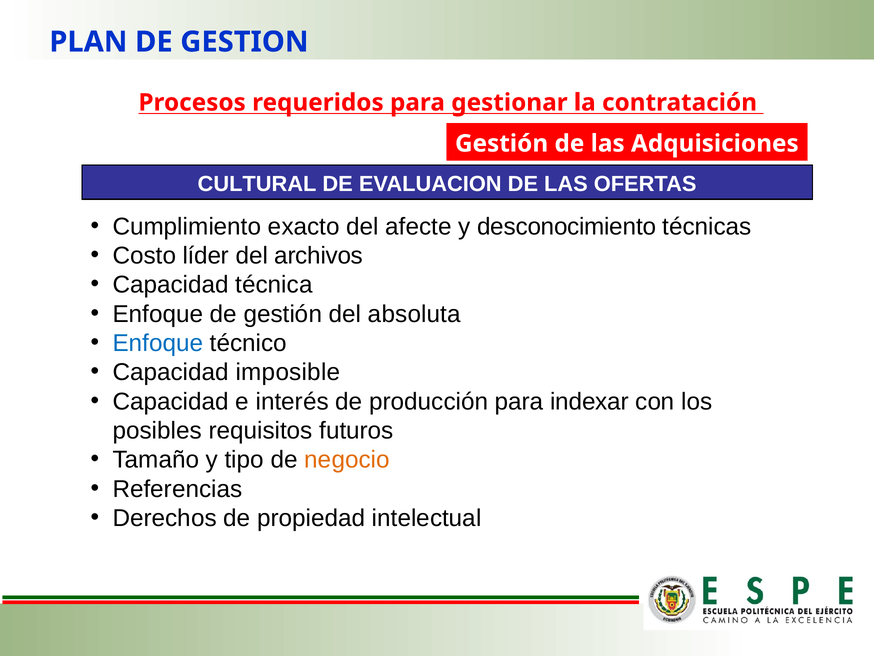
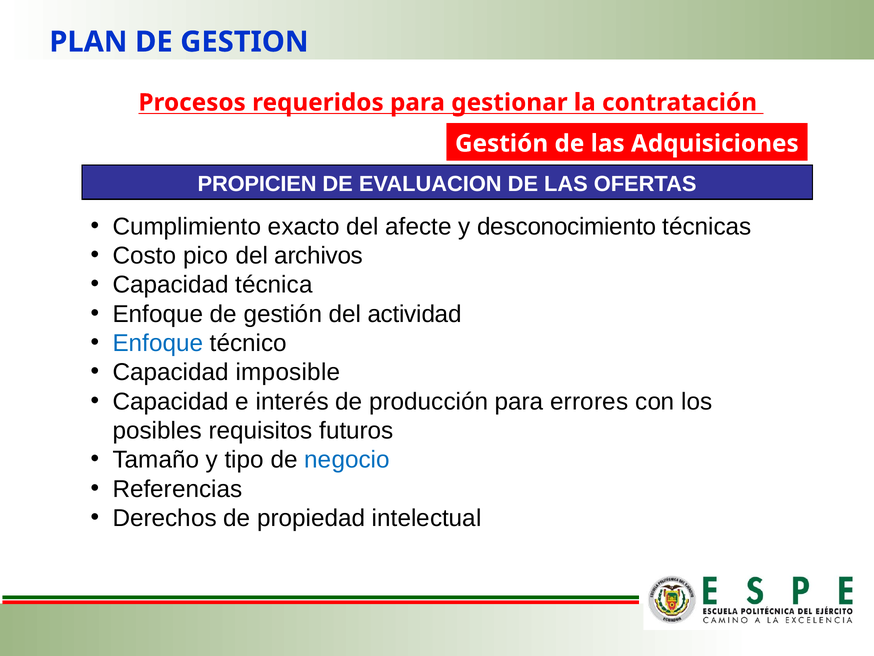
CULTURAL: CULTURAL -> PROPICIEN (257, 184)
líder: líder -> pico (206, 255)
absoluta: absoluta -> actividad (415, 314)
indexar: indexar -> errores (589, 401)
negocio colour: orange -> blue (347, 460)
